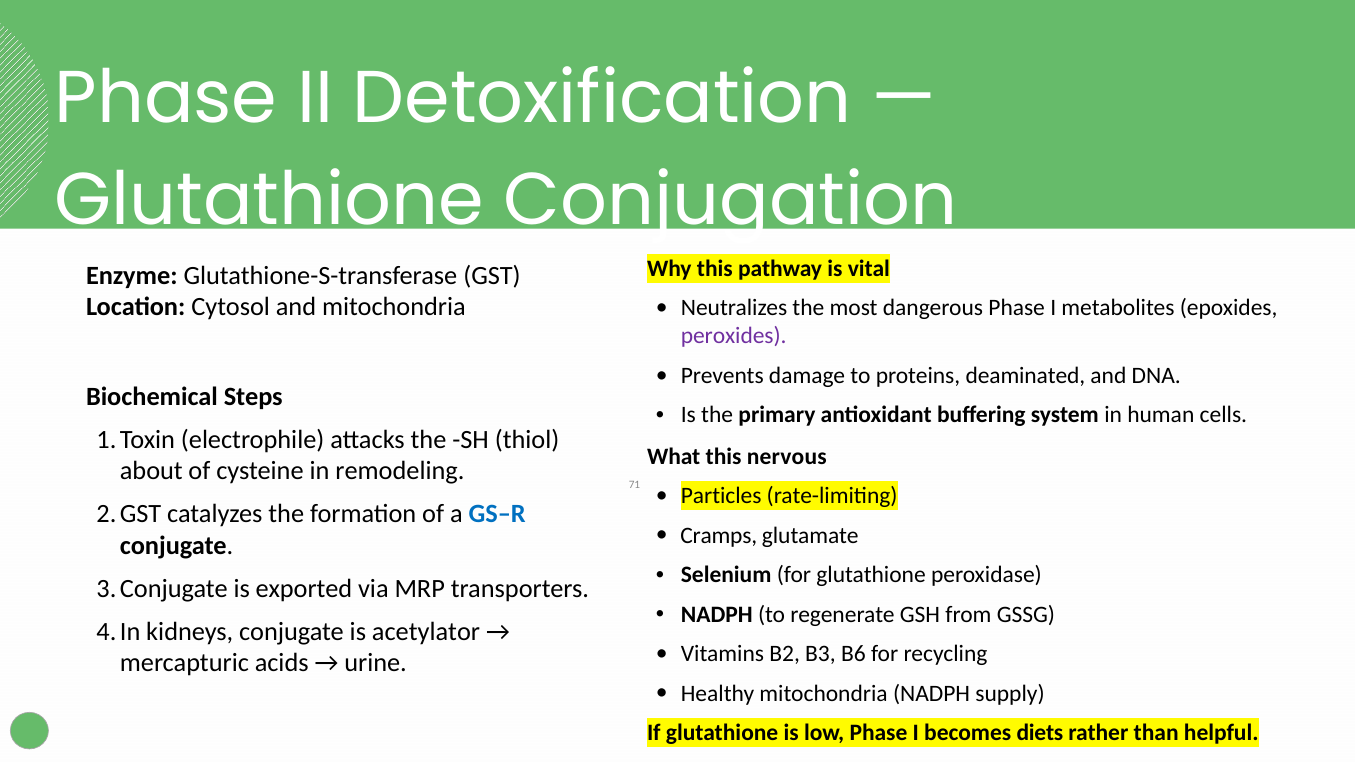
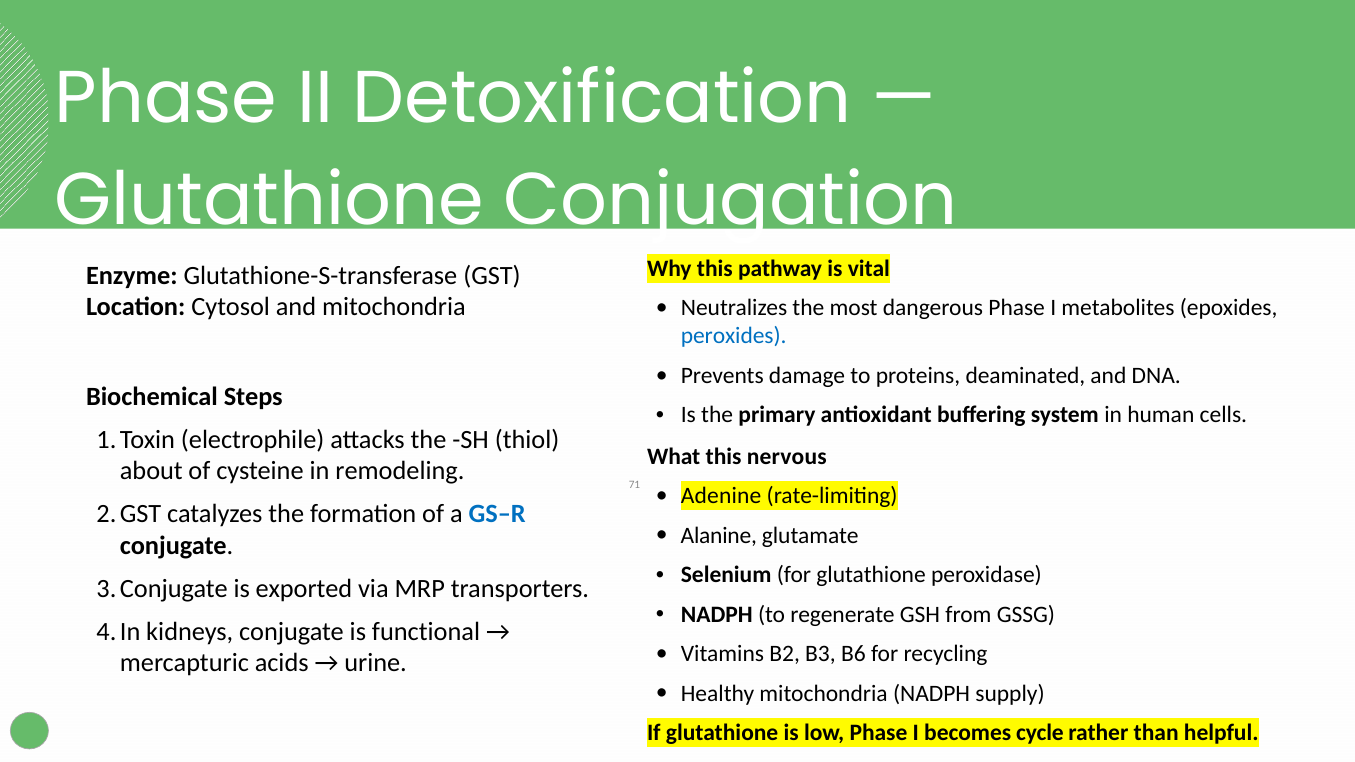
peroxides colour: purple -> blue (734, 336)
Particles: Particles -> Adenine (721, 496)
Cramps: Cramps -> Alanine (719, 536)
acetylator: acetylator -> functional (426, 632)
diets: diets -> cycle (1040, 733)
